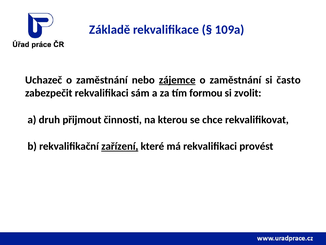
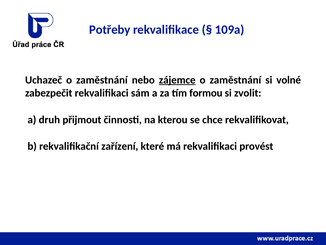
Základě: Základě -> Potřeby (110, 30)
často: často -> volné (289, 80)
zařízení underline: present -> none (120, 146)
